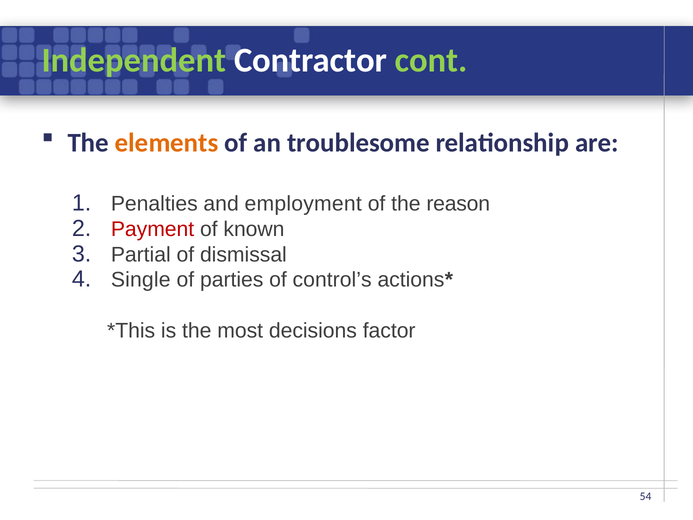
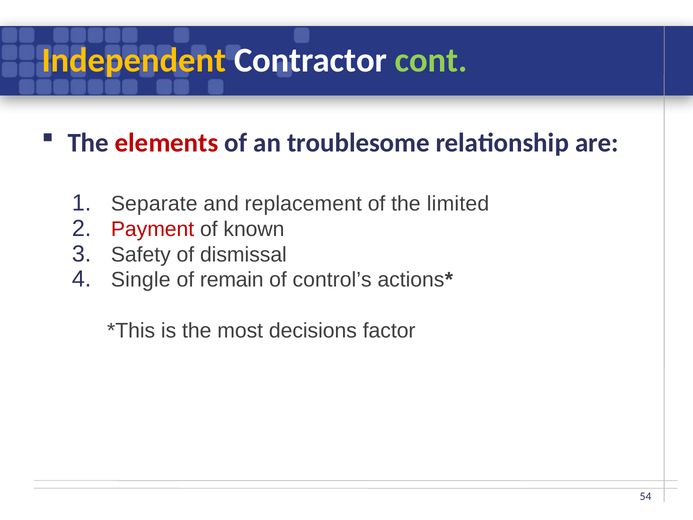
Independent colour: light green -> yellow (134, 61)
elements colour: orange -> red (167, 143)
Penalties: Penalties -> Separate (154, 204)
employment: employment -> replacement (303, 204)
reason: reason -> limited (458, 204)
Partial: Partial -> Safety (141, 254)
parties: parties -> remain (232, 280)
